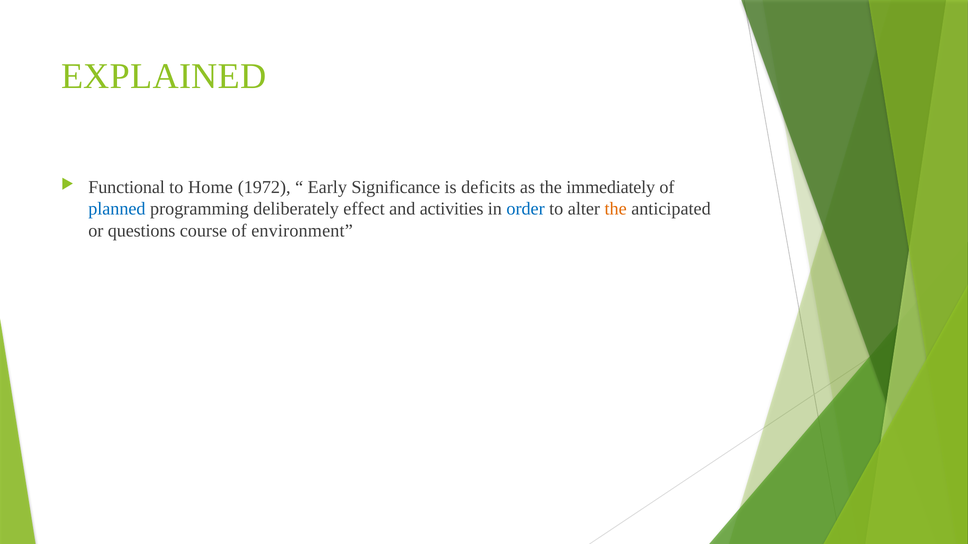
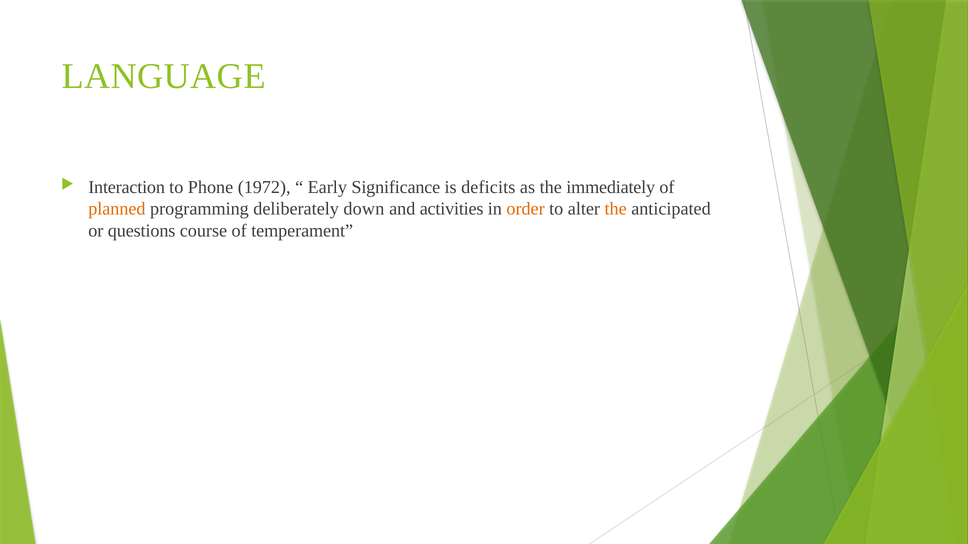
EXPLAINED: EXPLAINED -> LANGUAGE (164, 76)
Functional: Functional -> Interaction (127, 187)
Home: Home -> Phone (211, 187)
planned colour: blue -> orange (117, 209)
effect: effect -> down (364, 209)
order colour: blue -> orange (526, 209)
environment: environment -> temperament (302, 231)
